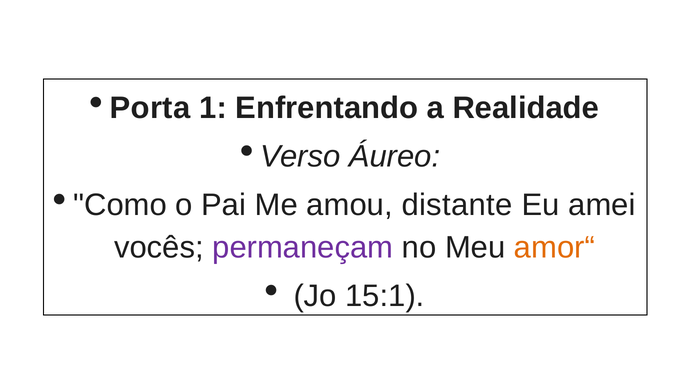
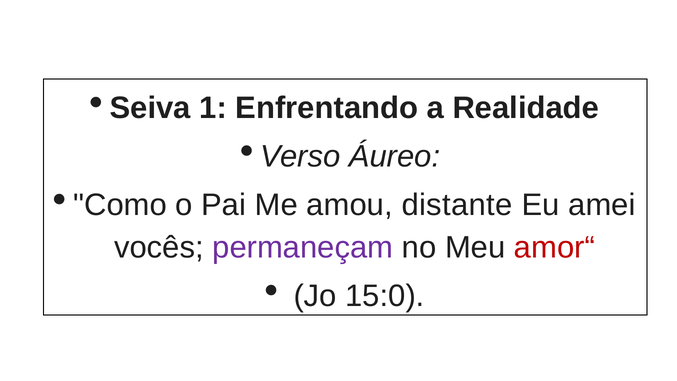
Porta: Porta -> Seiva (150, 108)
amor“ colour: orange -> red (554, 248)
15:1: 15:1 -> 15:0 (385, 296)
